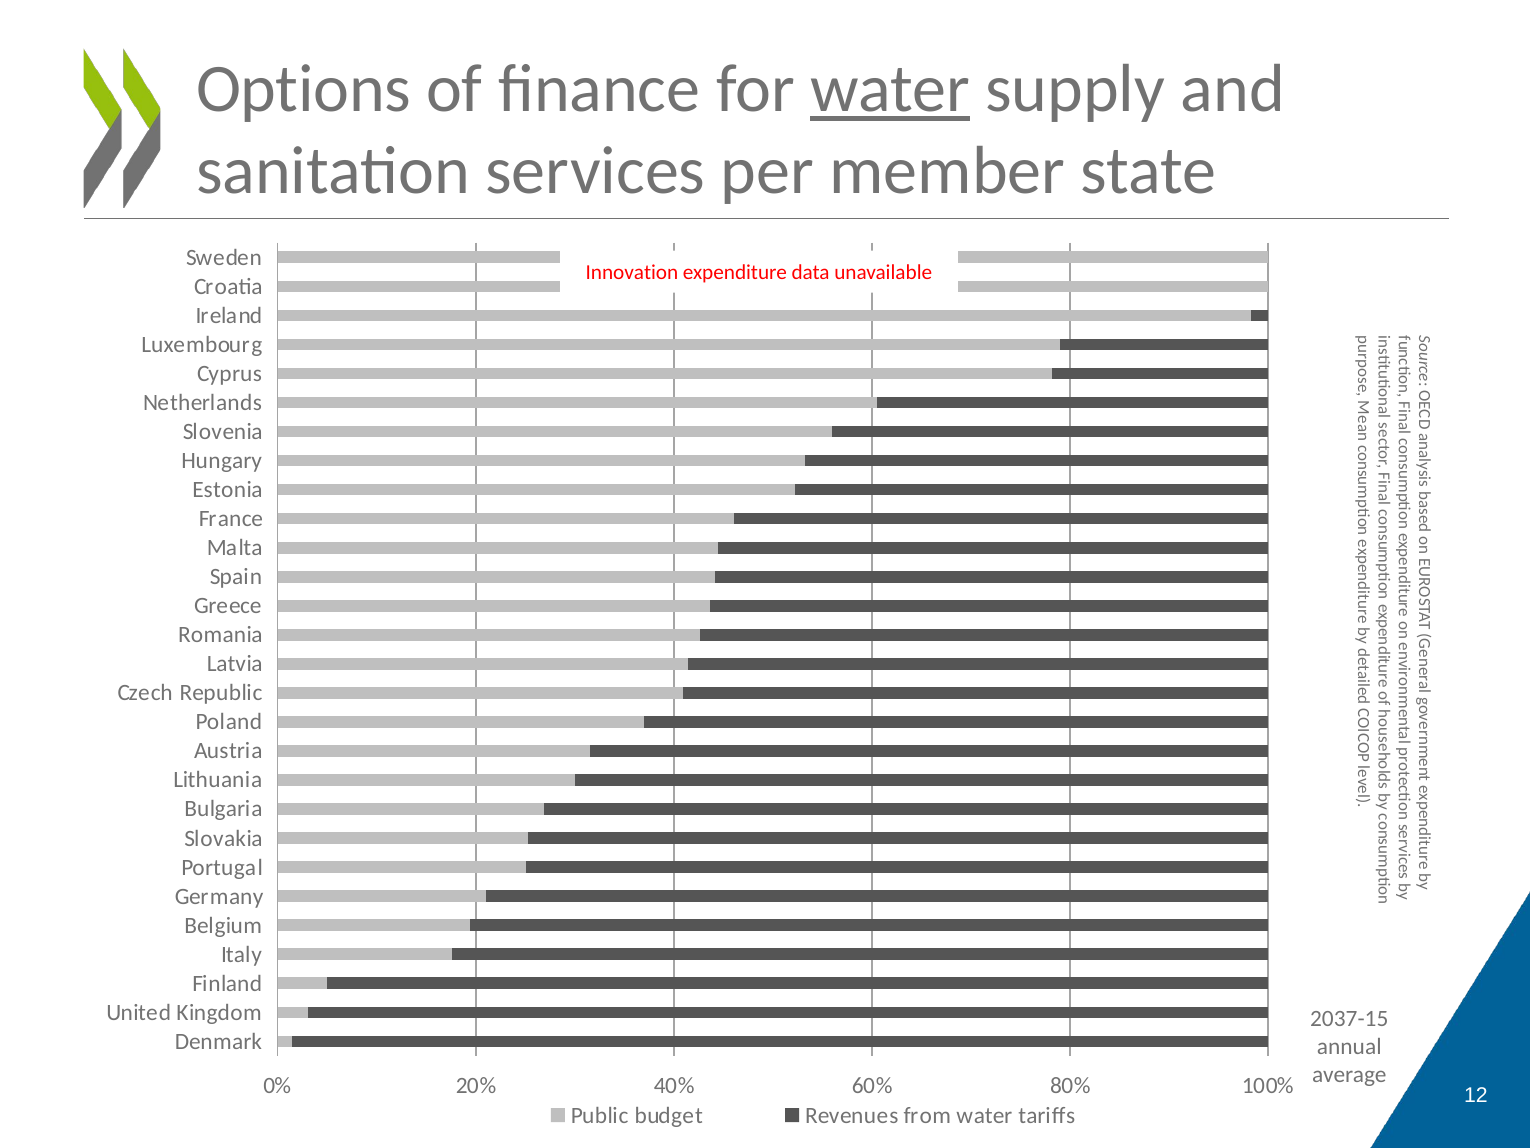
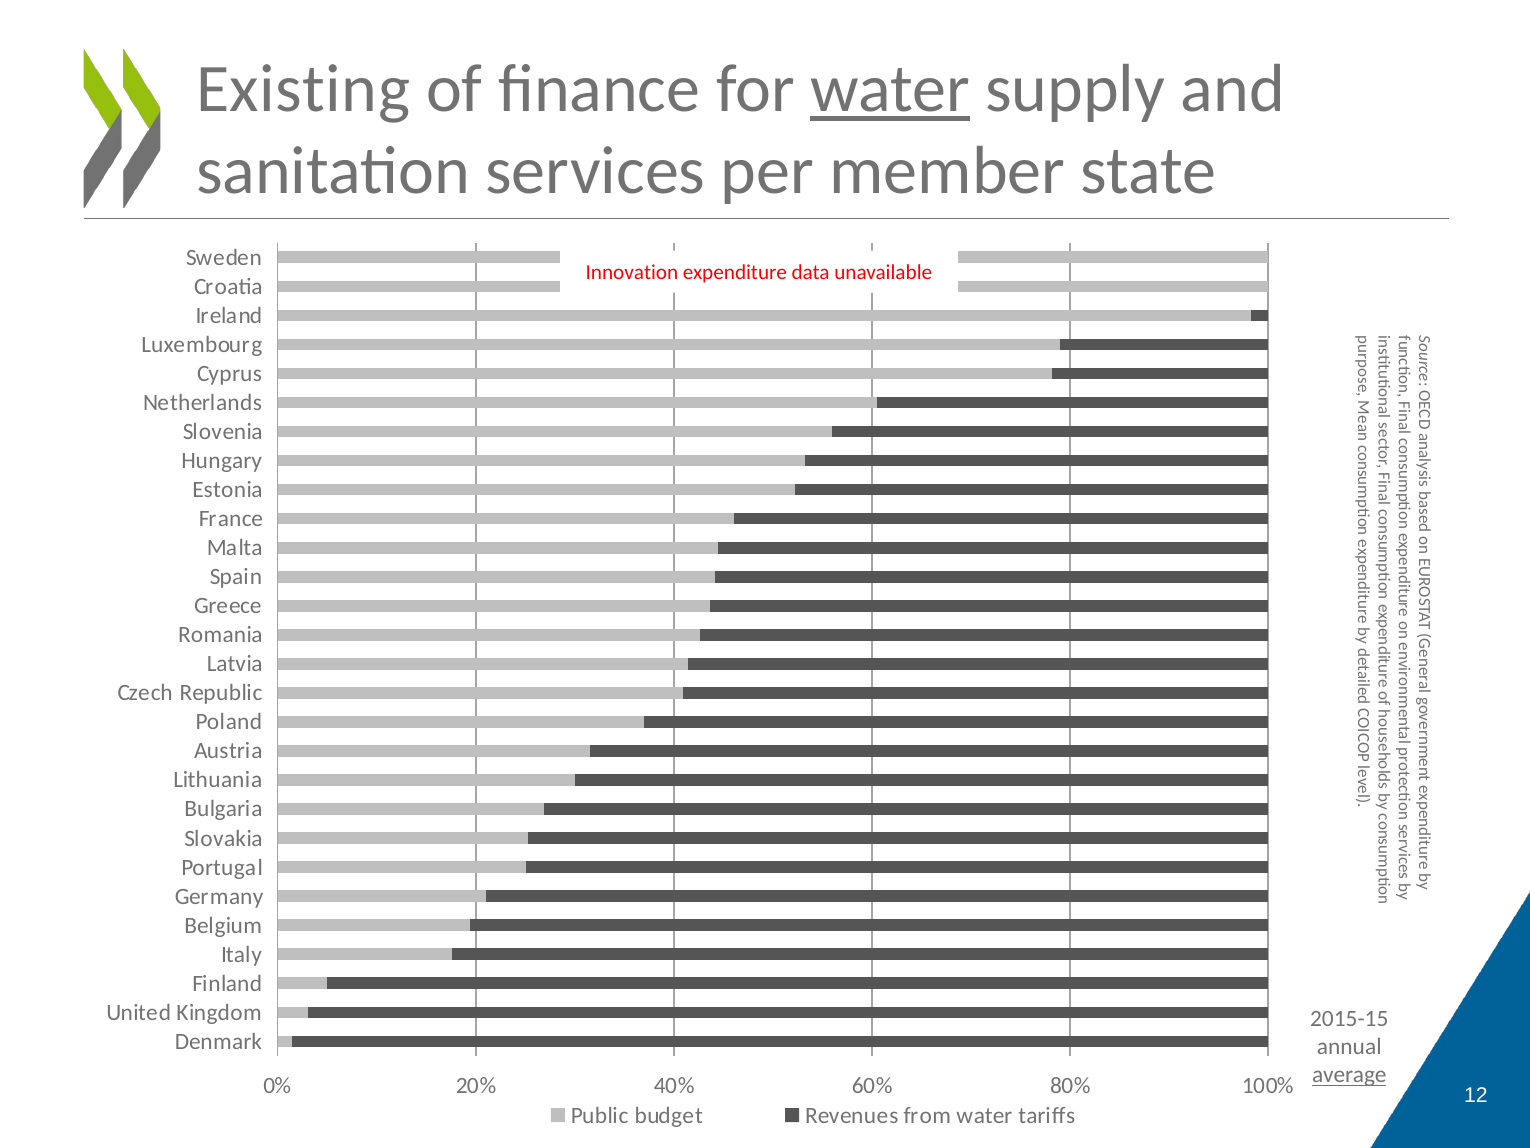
Options: Options -> Existing (303, 89)
2037-15: 2037-15 -> 2015-15 (1349, 1019)
average underline: none -> present (1349, 1075)
